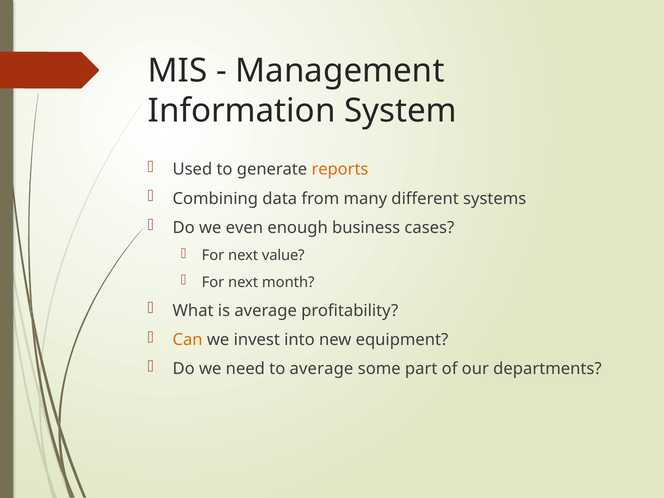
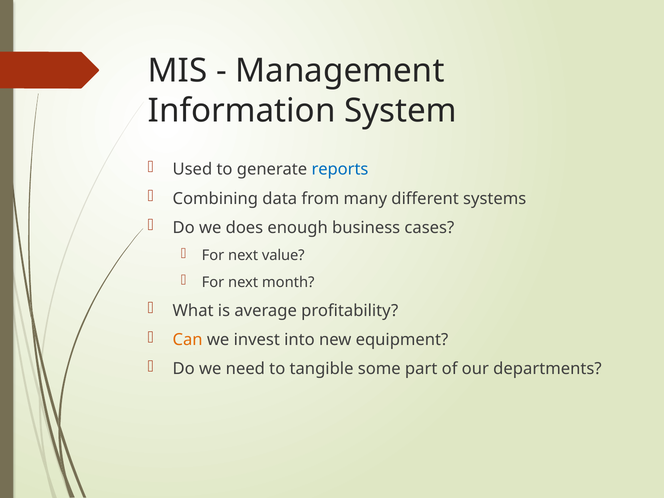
reports colour: orange -> blue (340, 169)
even: even -> does (244, 228)
to average: average -> tangible (322, 369)
